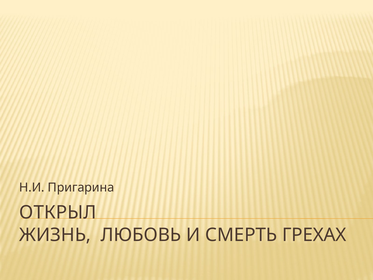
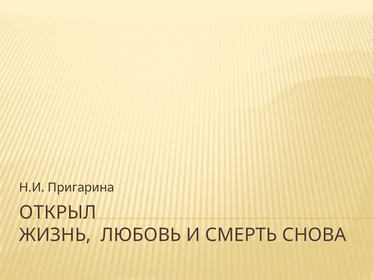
ГРЕХАХ: ГРЕХАХ -> СНОВА (314, 235)
